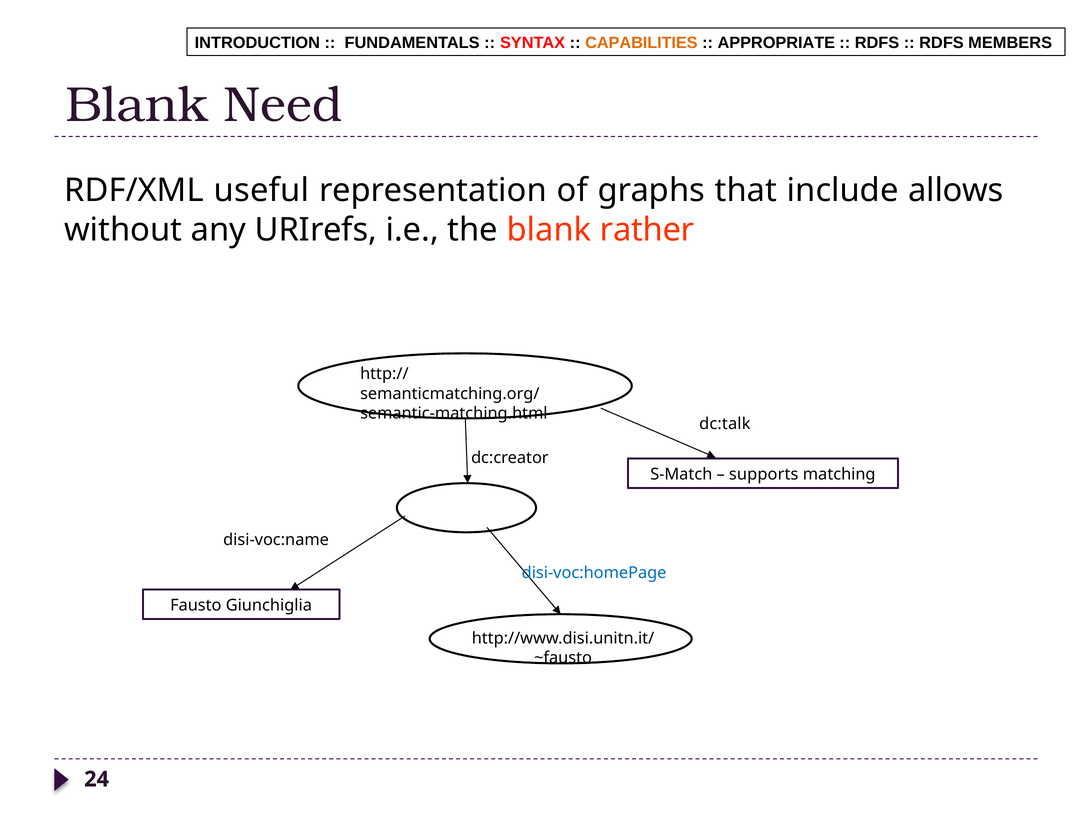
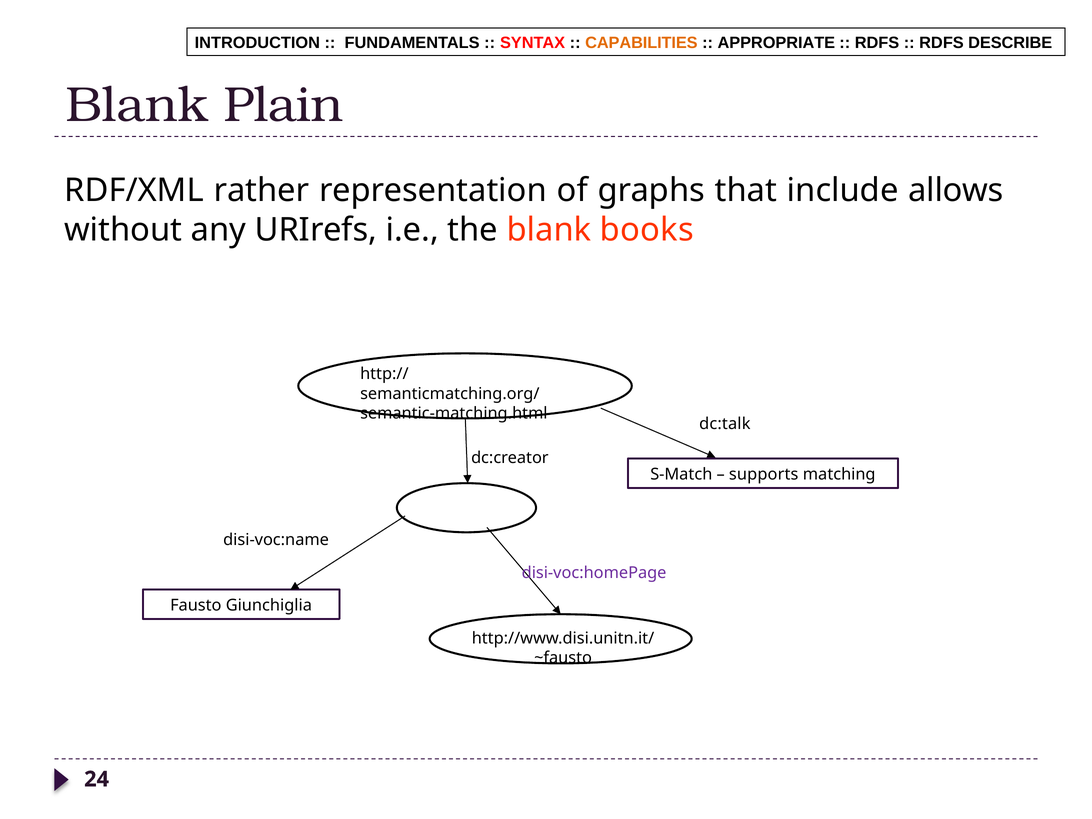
MEMBERS: MEMBERS -> DESCRIBE (1010, 43)
Need: Need -> Plain (283, 105)
useful: useful -> rather (262, 191)
rather: rather -> books (647, 230)
disi-voc:homePage colour: blue -> purple (594, 573)
